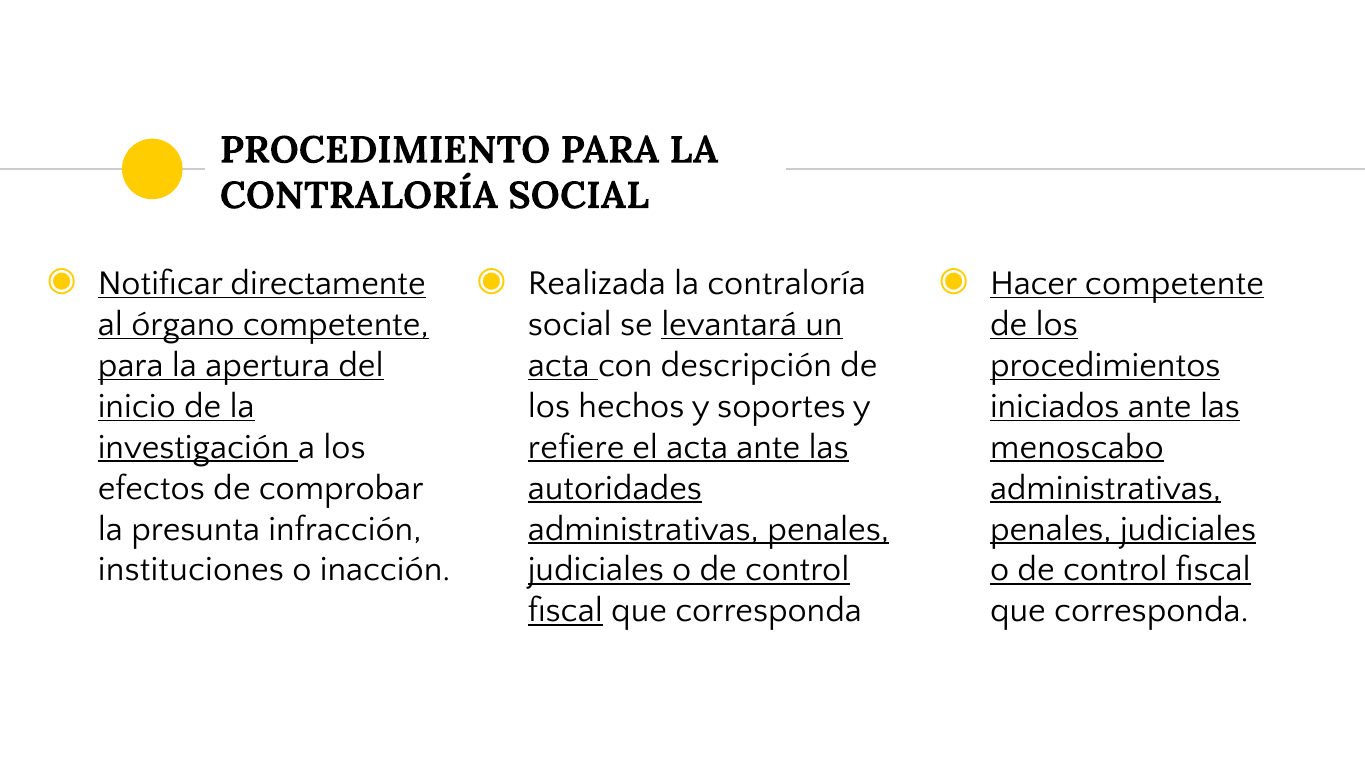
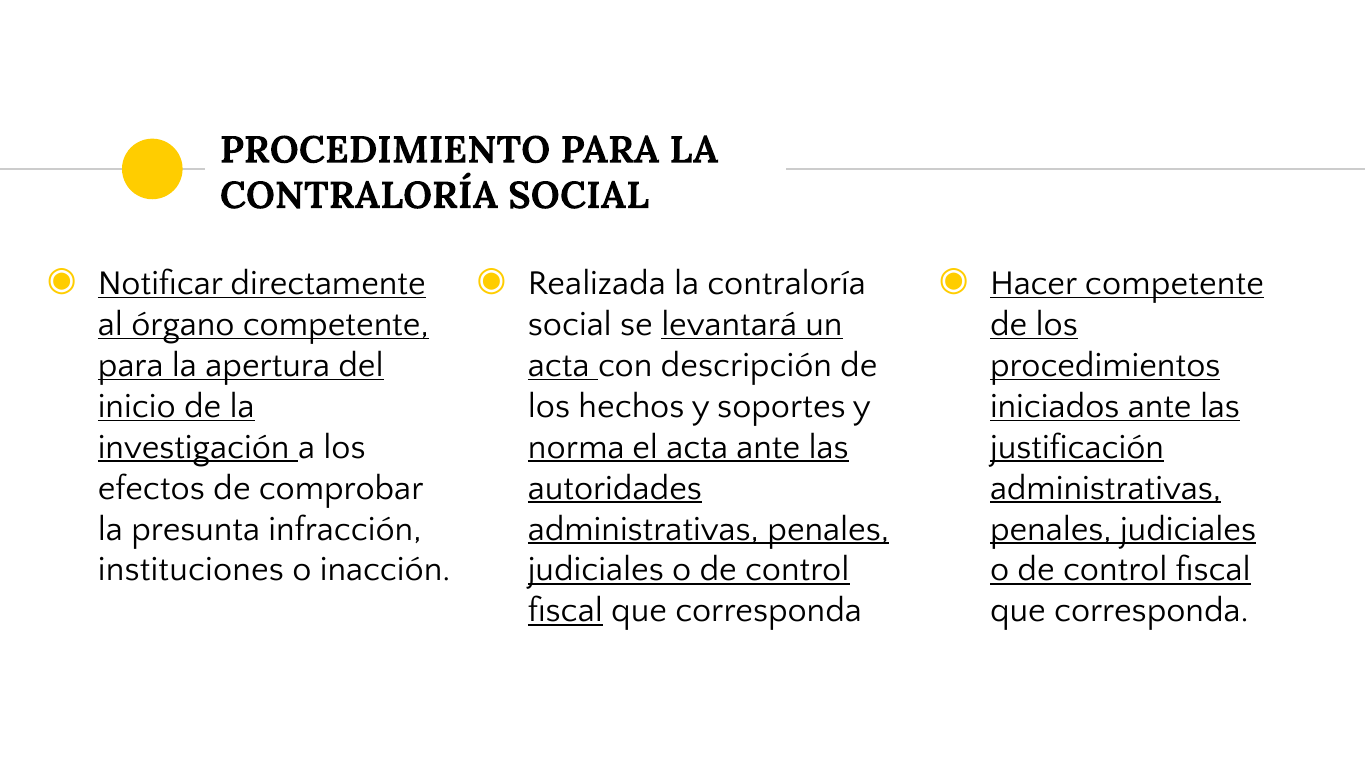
refiere: refiere -> norma (576, 447)
menoscabo: menoscabo -> justificación (1077, 447)
